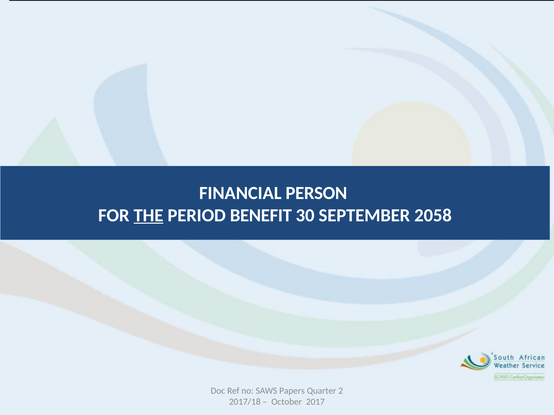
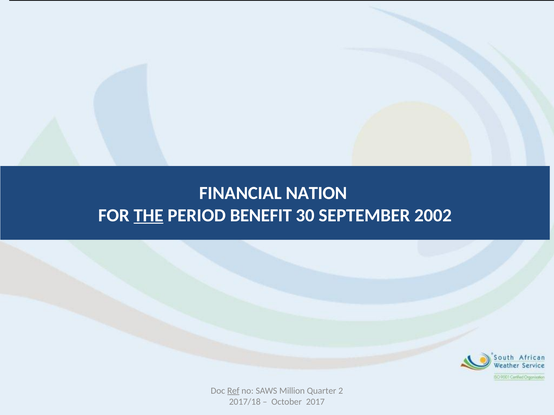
PERSON: PERSON -> NATION (316, 193)
2058: 2058 -> 2002 (433, 216)
Ref underline: none -> present (233, 391)
Papers: Papers -> Million (292, 391)
